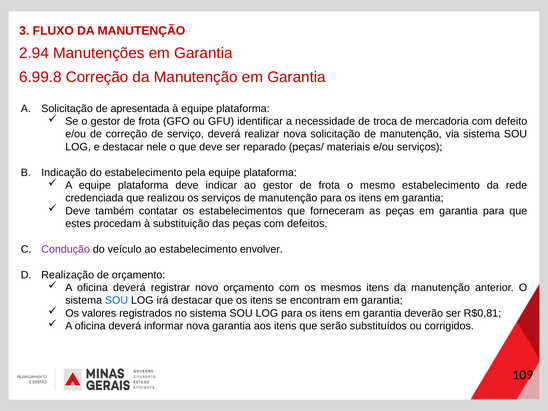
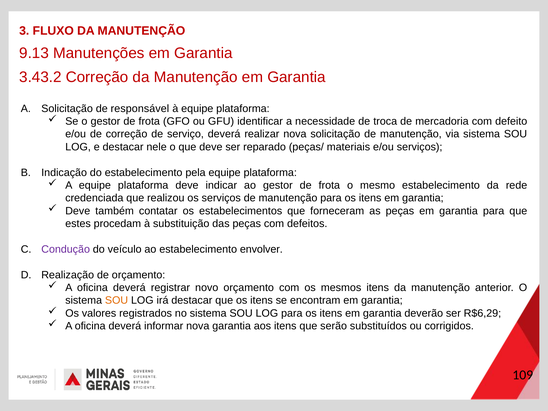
2.94: 2.94 -> 9.13 (34, 53)
6.99.8: 6.99.8 -> 3.43.2 (40, 77)
apresentada: apresentada -> responsável (140, 109)
SOU colour: blue -> orange (117, 300)
R$0,81: R$0,81 -> R$6,29 (482, 313)
